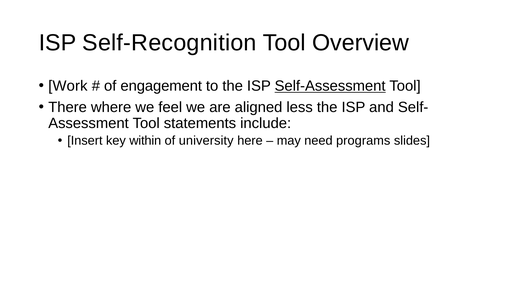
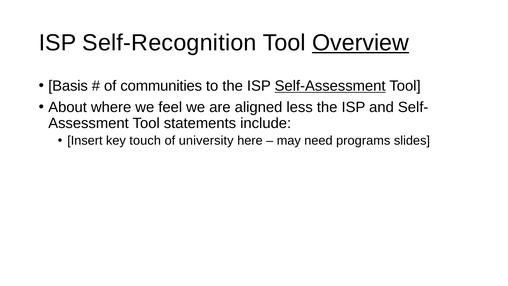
Overview underline: none -> present (361, 43)
Work: Work -> Basis (68, 86)
engagement: engagement -> communities (161, 86)
There: There -> About (68, 107)
within: within -> touch (145, 141)
